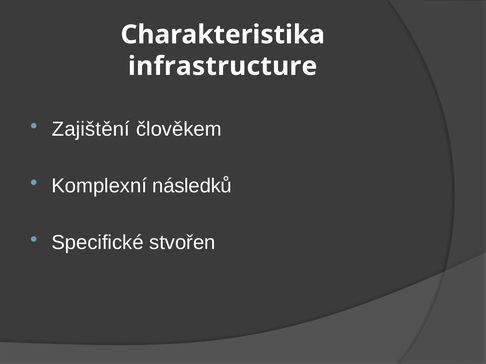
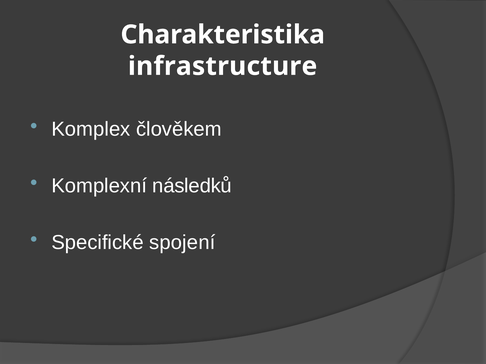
Zajištění: Zajištění -> Komplex (91, 129)
stvořen: stvořen -> spojení (182, 243)
